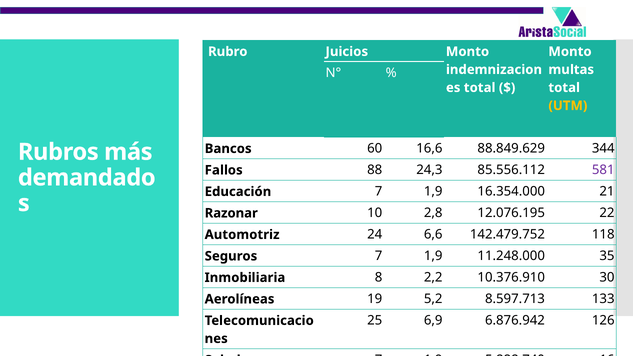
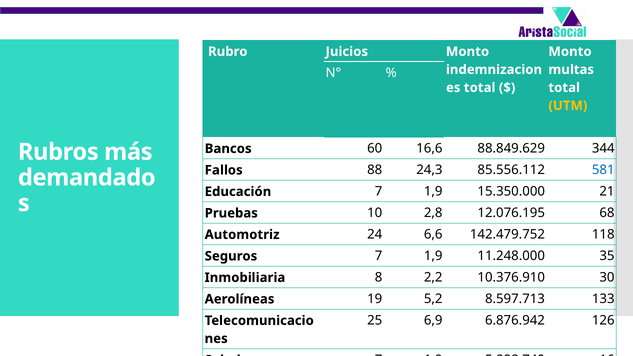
581 colour: purple -> blue (603, 170)
16.354.000: 16.354.000 -> 15.350.000 (511, 192)
Razonar: Razonar -> Pruebas (231, 213)
22: 22 -> 68 (607, 213)
